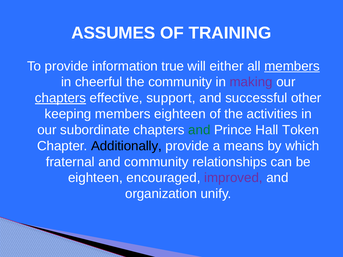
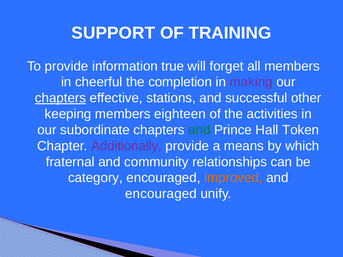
ASSUMES: ASSUMES -> SUPPORT (113, 33)
either: either -> forget (227, 66)
members underline: present -> none (292, 66)
the community: community -> completion (180, 82)
support: support -> stations (171, 98)
Additionally colour: black -> purple (126, 146)
eighteen: eighteen -> category (95, 178)
improved colour: purple -> orange (233, 178)
organization: organization -> encouraged (161, 194)
